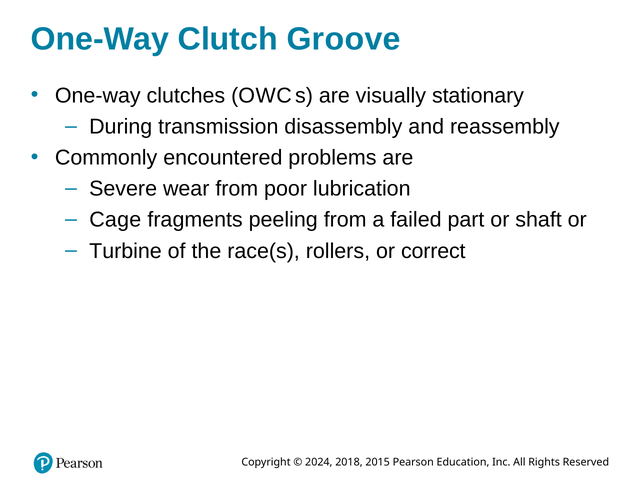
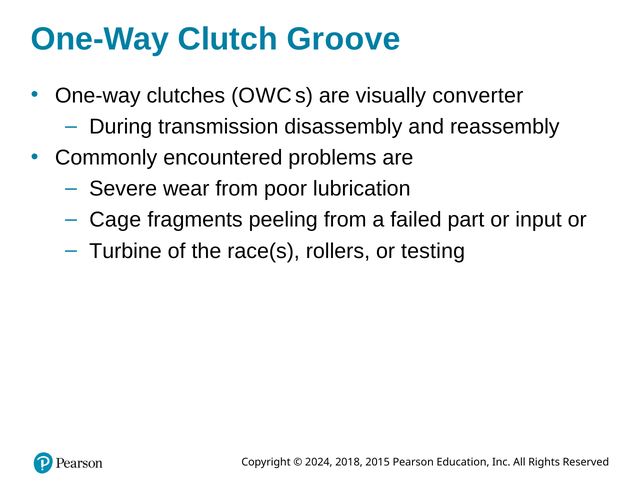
stationary: stationary -> converter (478, 96)
shaft: shaft -> input (539, 220)
correct: correct -> testing (433, 251)
